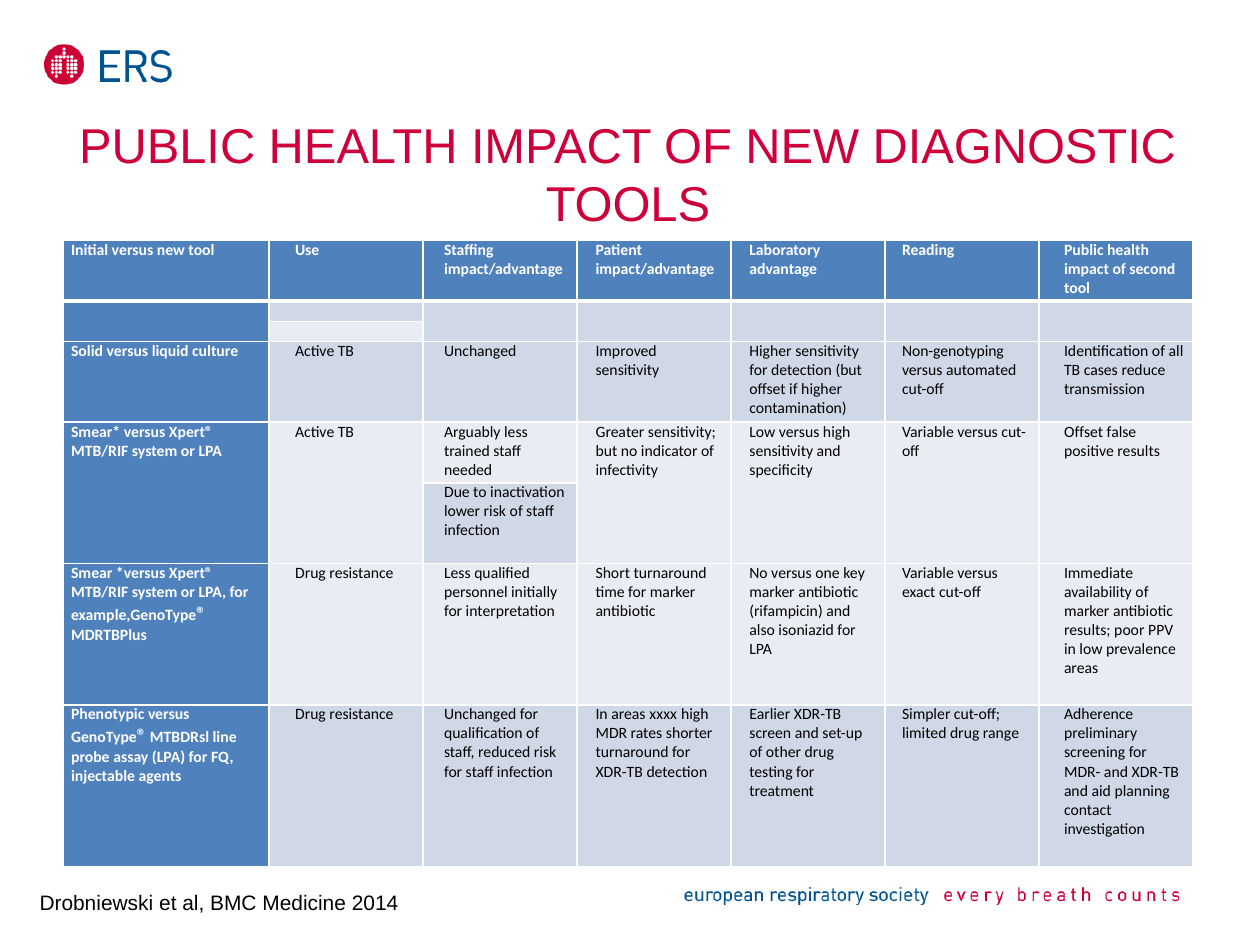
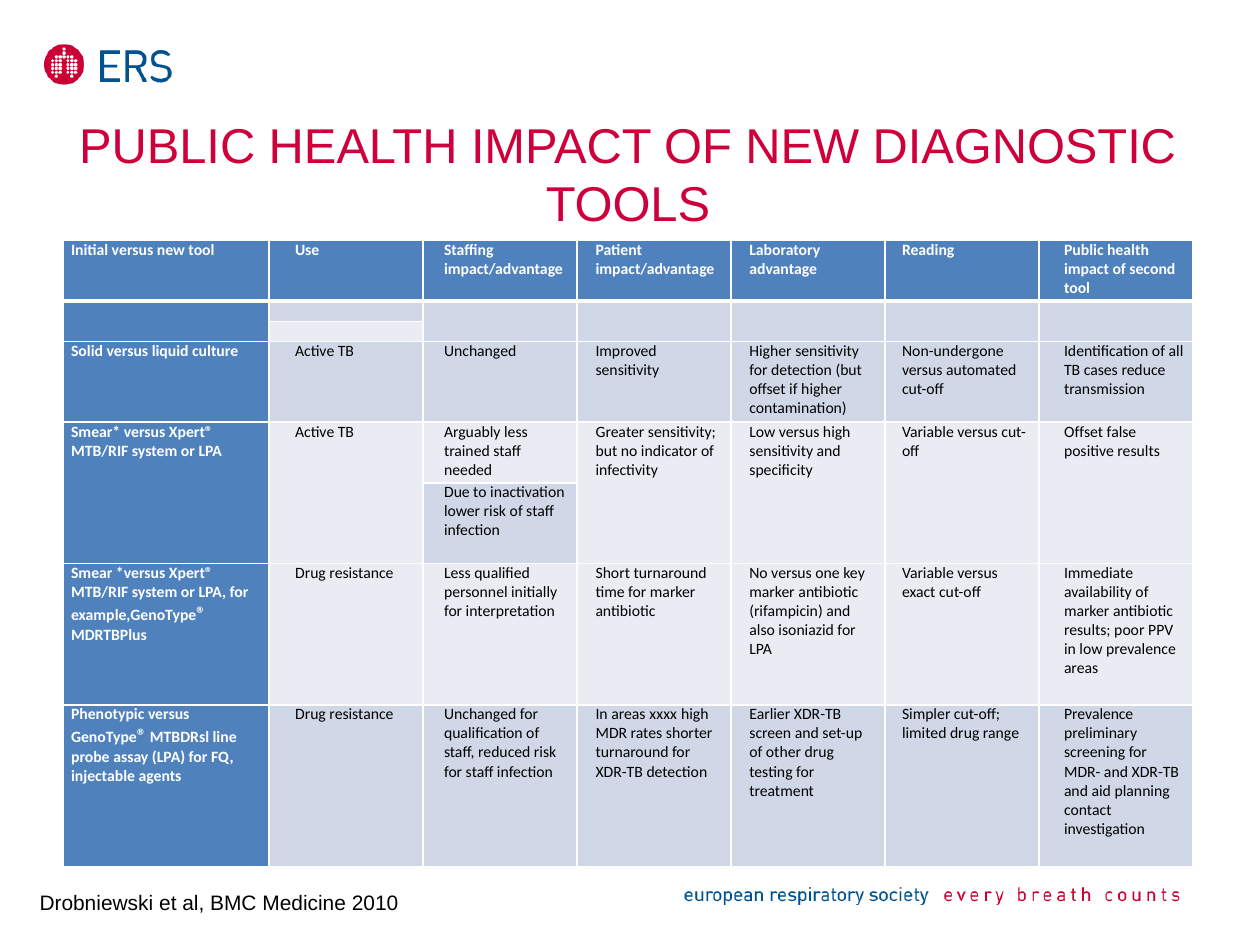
Non-genotyping: Non-genotyping -> Non-undergone (953, 351)
Adherence: Adherence -> Prevalence (1099, 715)
2014: 2014 -> 2010 (375, 904)
